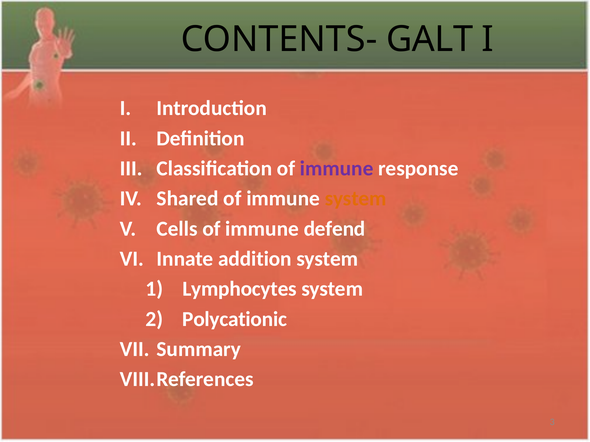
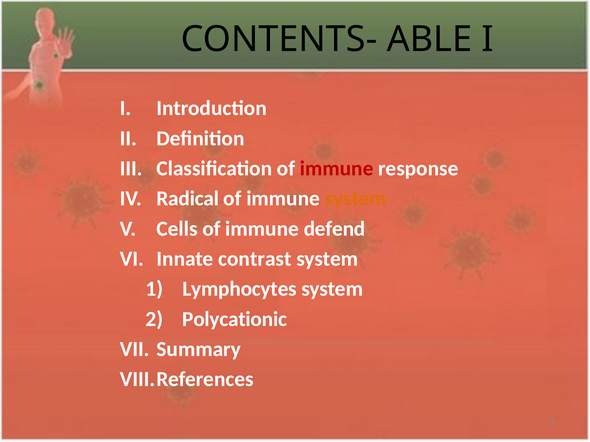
GALT: GALT -> ABLE (429, 39)
immune colour: purple -> red (337, 169)
Shared: Shared -> Radical (188, 199)
addition: addition -> contrast (255, 259)
